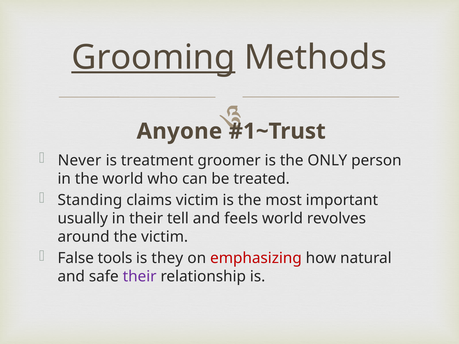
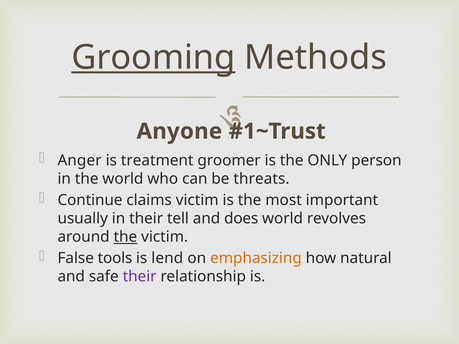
Never: Never -> Anger (80, 161)
treated: treated -> threats (262, 179)
Standing: Standing -> Continue (90, 200)
feels: feels -> does (241, 219)
the underline: none -> present (125, 237)
they: they -> lend (167, 258)
emphasizing colour: red -> orange (256, 258)
